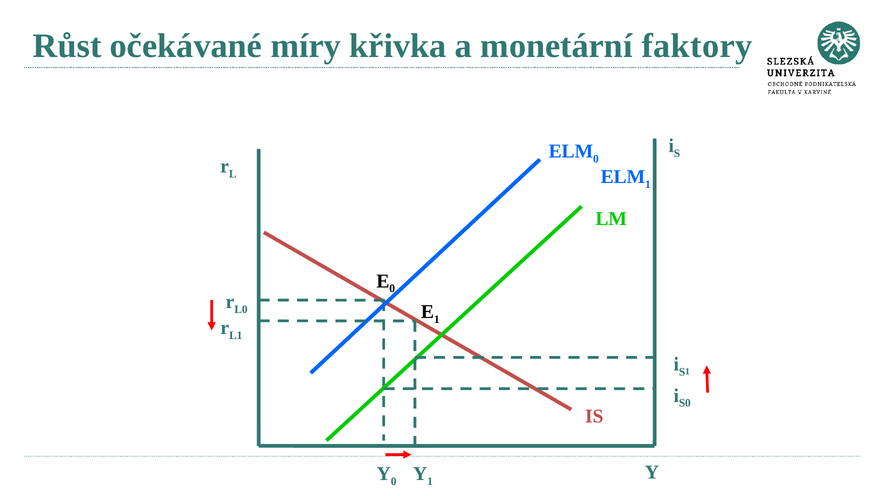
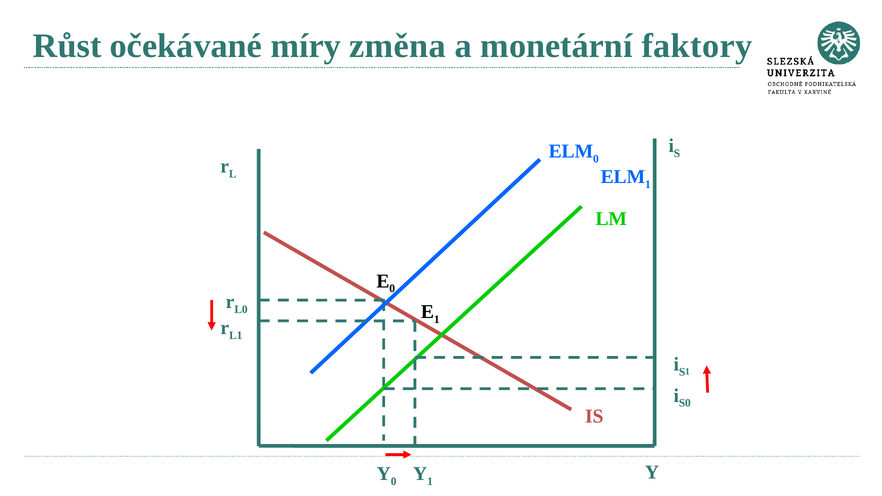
křivka: křivka -> změna (398, 46)
